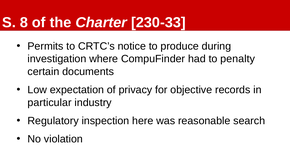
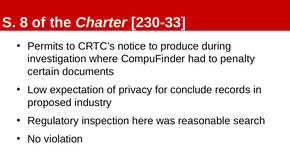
objective: objective -> conclude (191, 90)
particular: particular -> proposed (50, 103)
